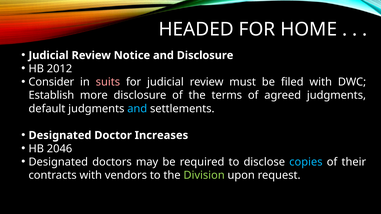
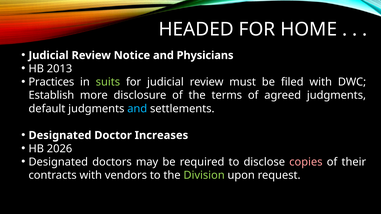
and Disclosure: Disclosure -> Physicians (205, 55)
2012: 2012 -> 2013 (60, 69)
Consider: Consider -> Practices (51, 82)
suits colour: pink -> light green (108, 82)
2046: 2046 -> 2026 (60, 149)
copies colour: light blue -> pink (306, 162)
